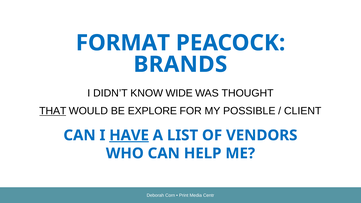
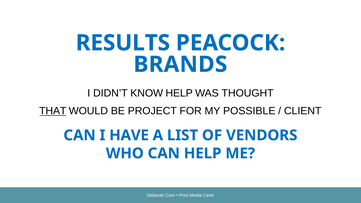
FORMAT: FORMAT -> RESULTS (123, 43)
KNOW WIDE: WIDE -> HELP (179, 93)
EXPLORE: EXPLORE -> PROJECT (152, 111)
HAVE underline: present -> none (129, 135)
